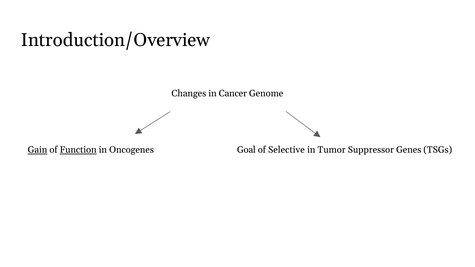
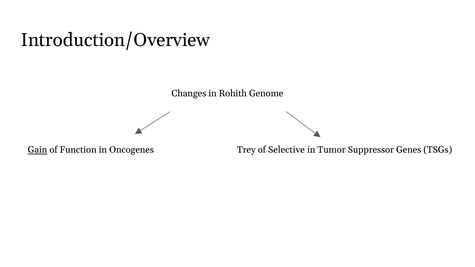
Cancer: Cancer -> Rohith (233, 94)
Function underline: present -> none (78, 150)
Goal: Goal -> Trey (246, 150)
